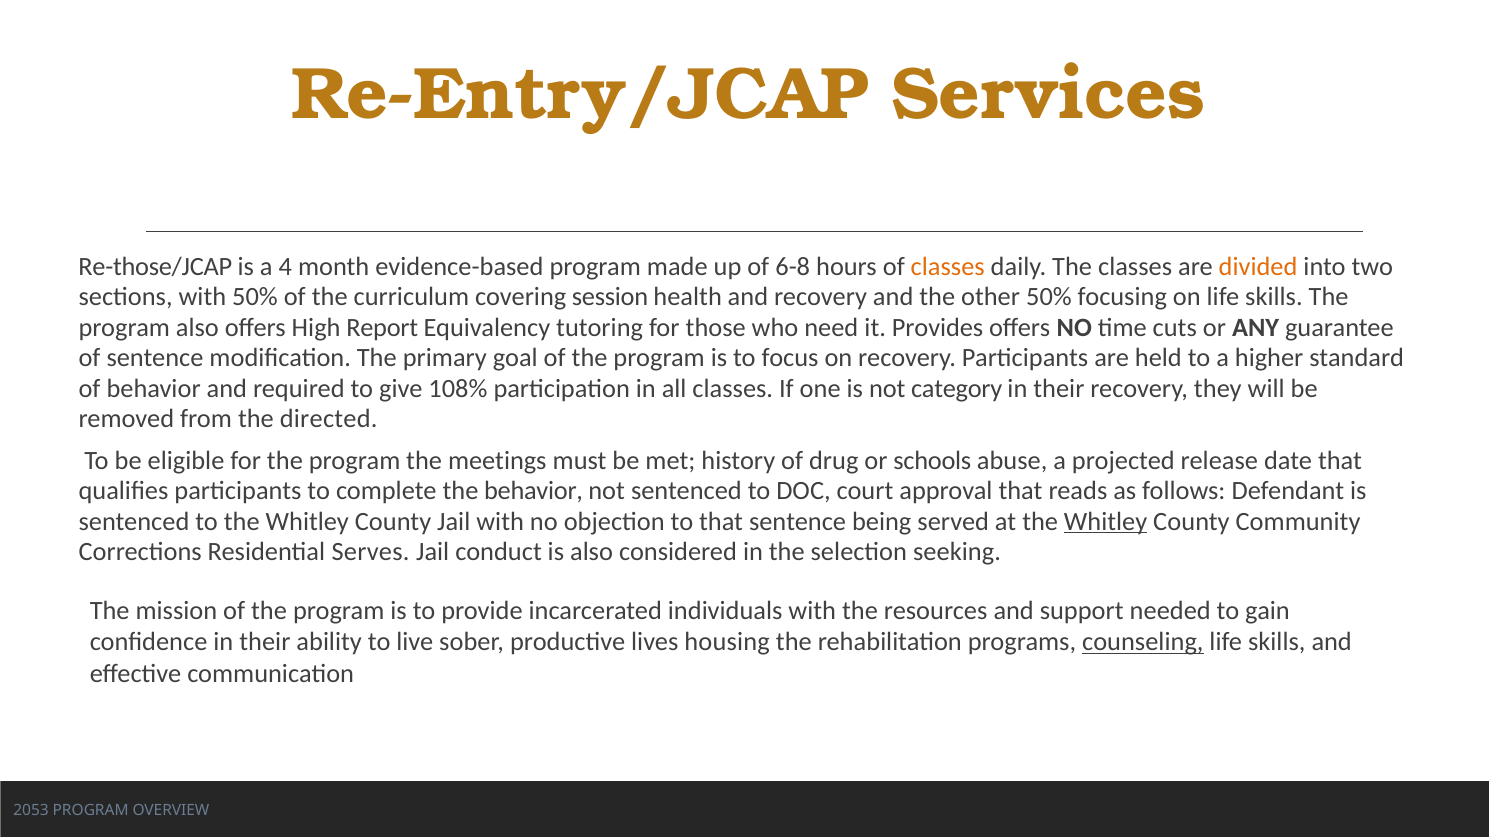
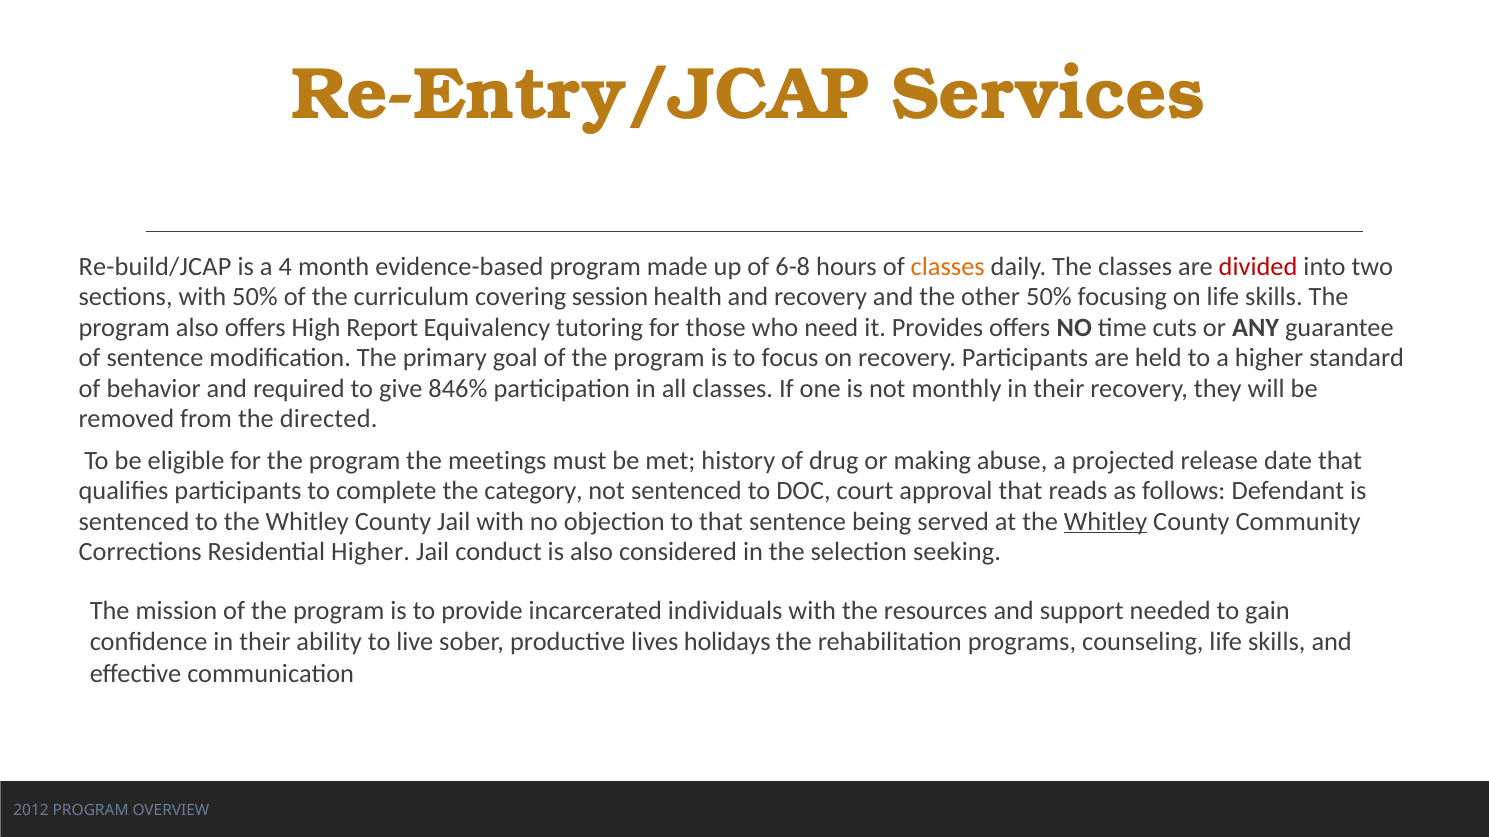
Re-those/JCAP: Re-those/JCAP -> Re-build/JCAP (155, 267)
divided colour: orange -> red (1258, 267)
108%: 108% -> 846% (458, 389)
category: category -> monthly (957, 389)
schools: schools -> making (932, 461)
the behavior: behavior -> category (534, 491)
Residential Serves: Serves -> Higher (371, 552)
housing: housing -> holidays (727, 643)
counseling underline: present -> none (1143, 643)
2053: 2053 -> 2012 (31, 811)
